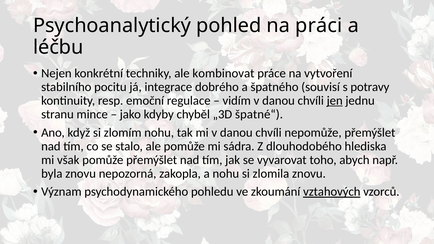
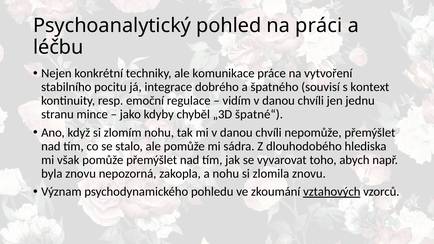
kombinovat: kombinovat -> komunikace (224, 73)
potravy: potravy -> kontext (370, 87)
jen underline: present -> none (335, 101)
